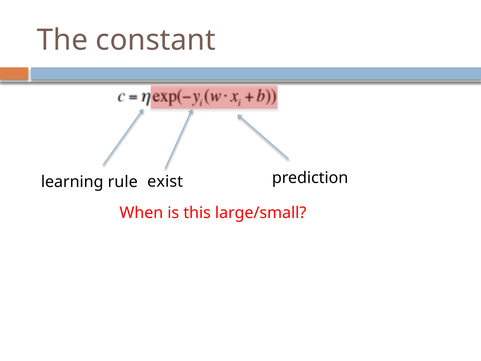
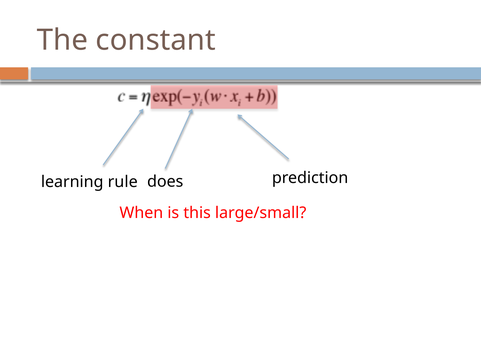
exist: exist -> does (165, 181)
